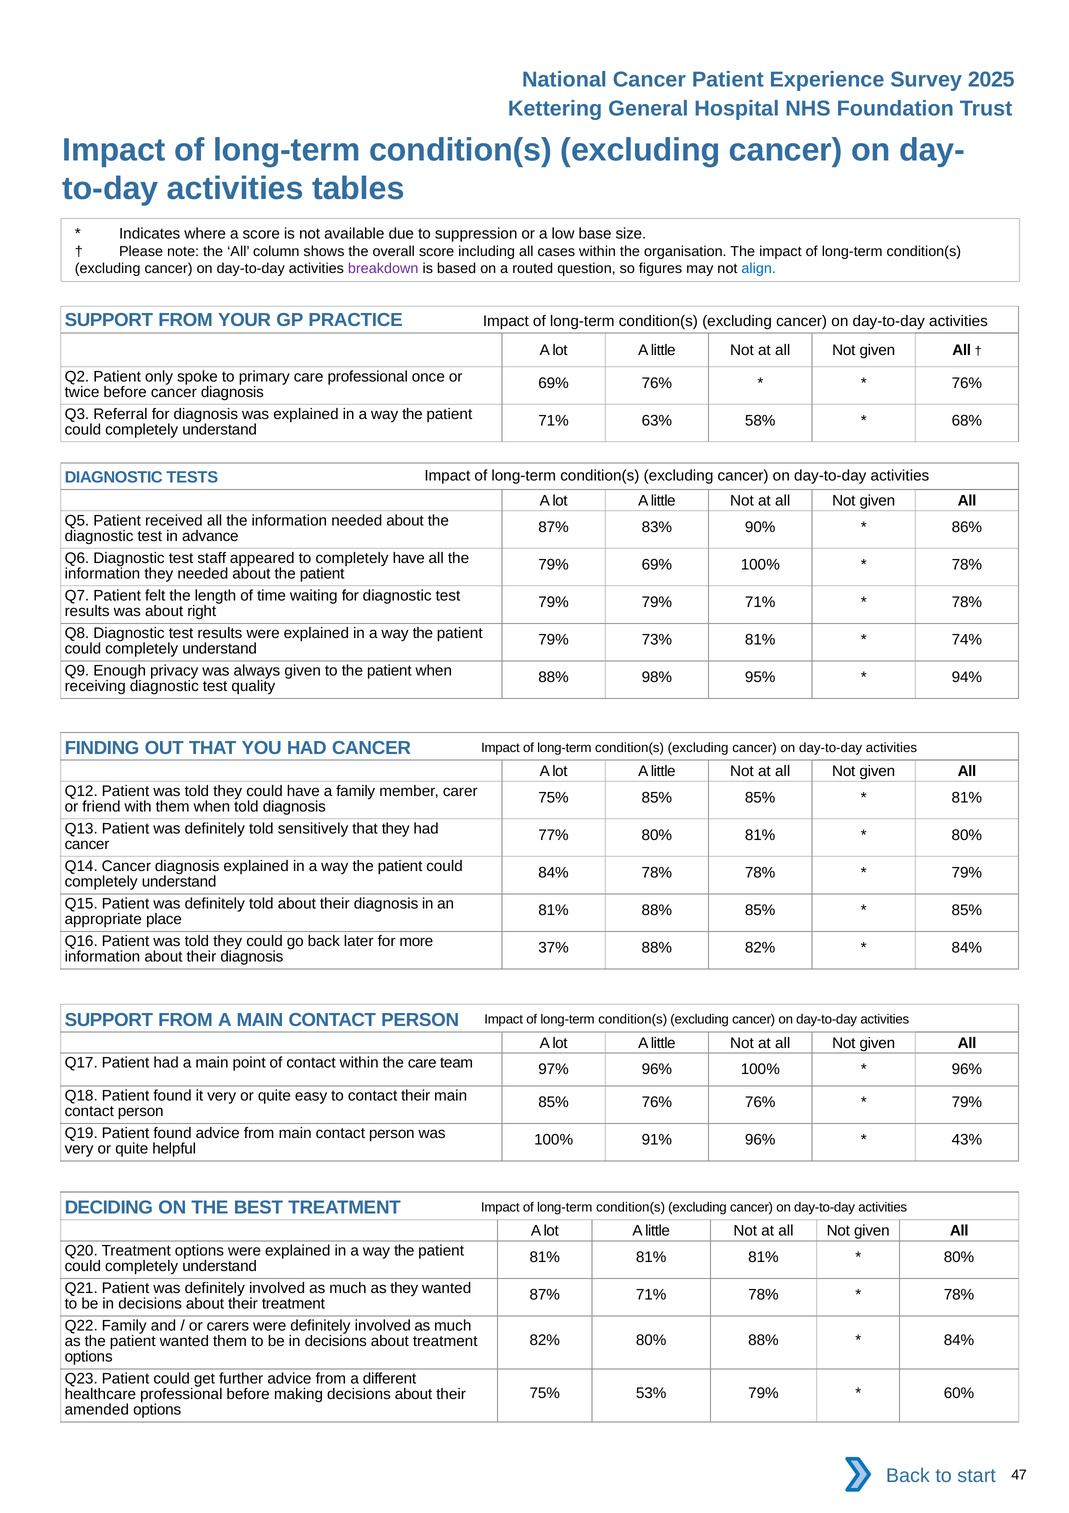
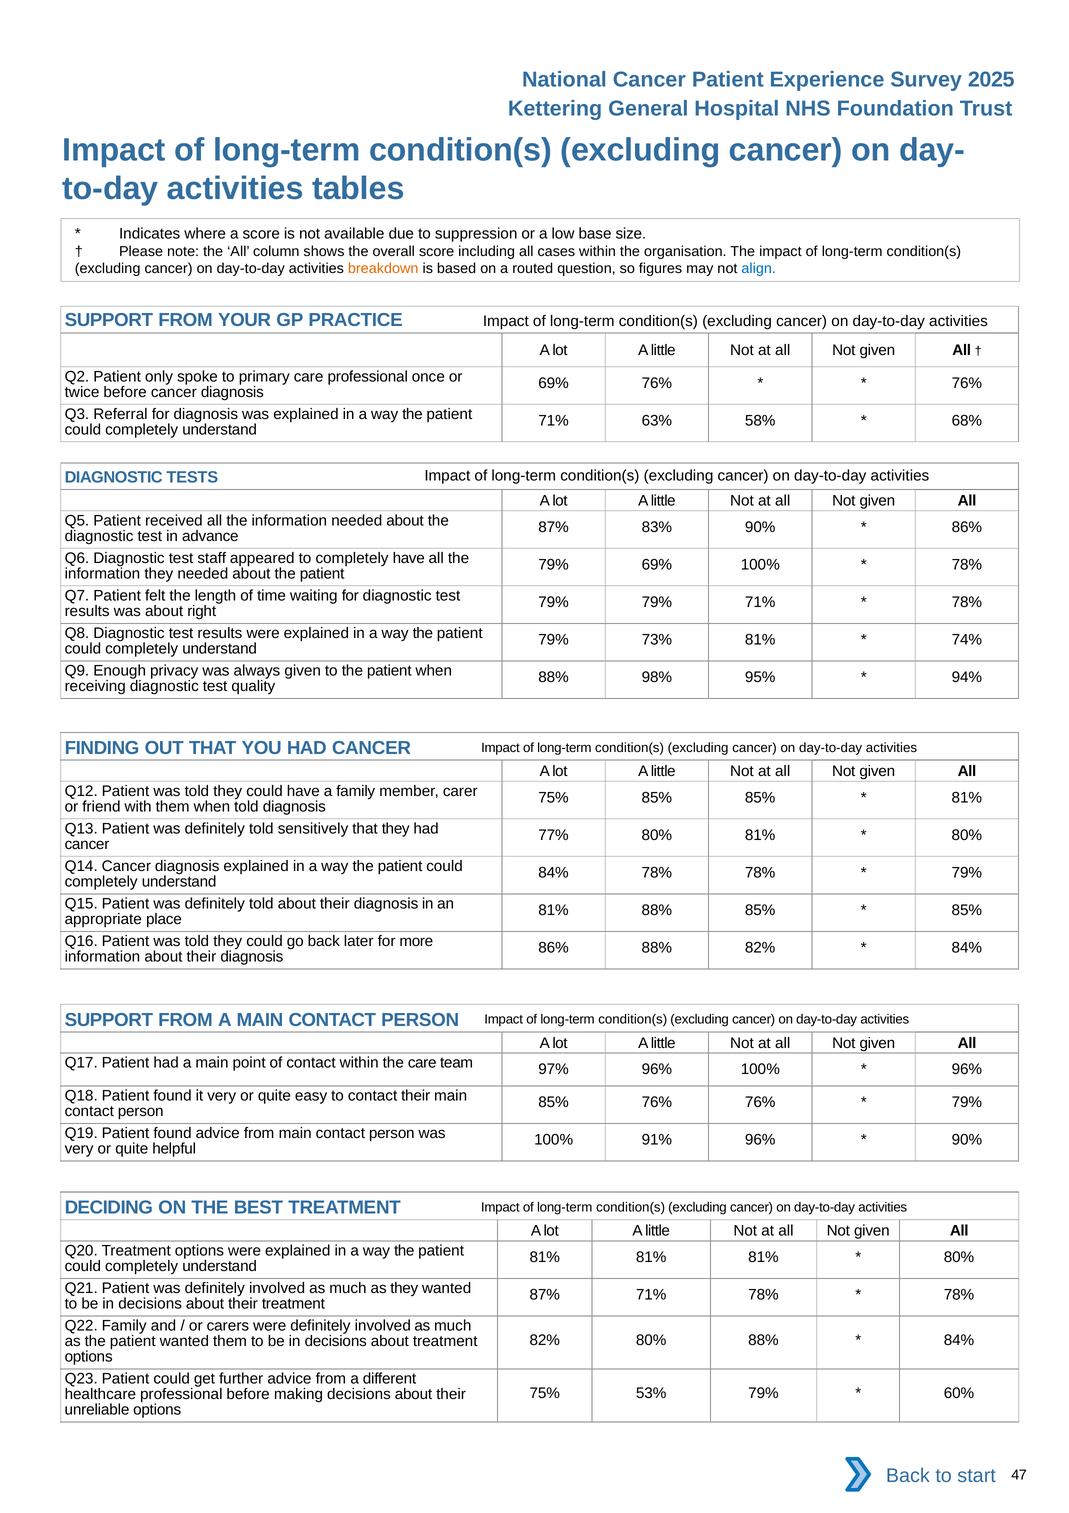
breakdown colour: purple -> orange (383, 269)
37%: 37% -> 86% (553, 948)
43%: 43% -> 90% (967, 1140)
amended: amended -> unreliable (97, 1409)
